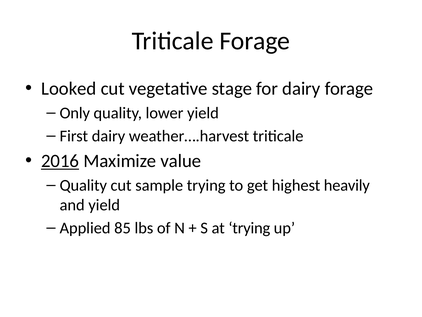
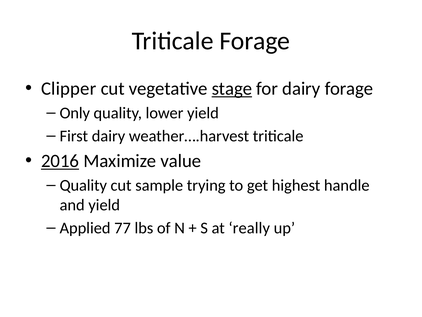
Looked: Looked -> Clipper (69, 89)
stage underline: none -> present (232, 89)
heavily: heavily -> handle (347, 185)
85: 85 -> 77 (123, 228)
at trying: trying -> really (249, 228)
